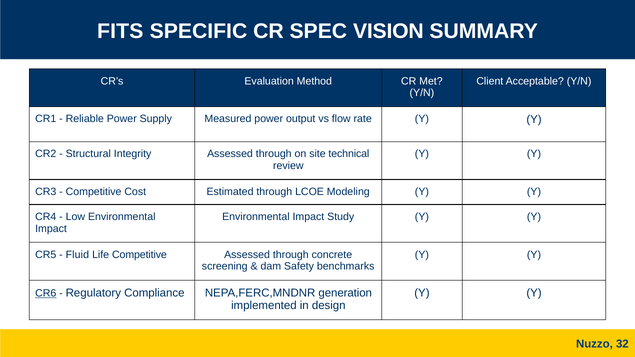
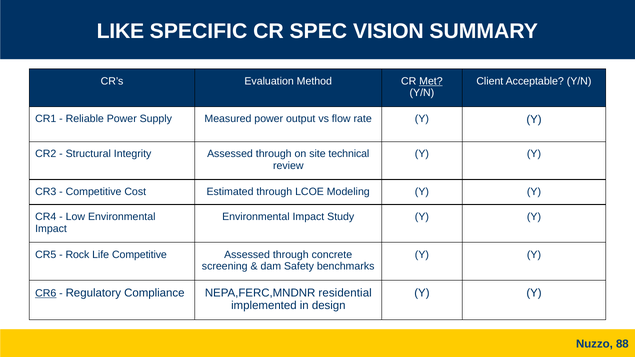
FITS: FITS -> LIKE (120, 31)
Met underline: none -> present (431, 81)
Fluid: Fluid -> Rock (77, 255)
generation: generation -> residential (345, 293)
32: 32 -> 88 (622, 344)
